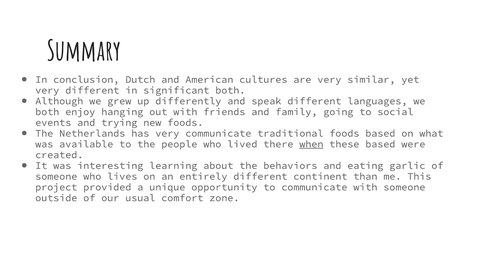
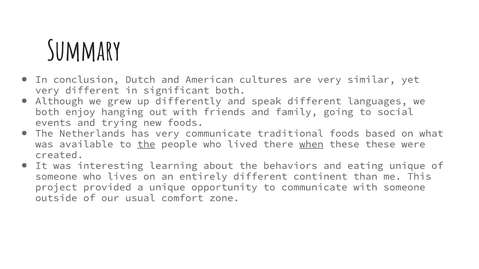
the underline: none -> present (146, 144)
these based: based -> these (380, 144)
eating garlic: garlic -> unique (407, 166)
